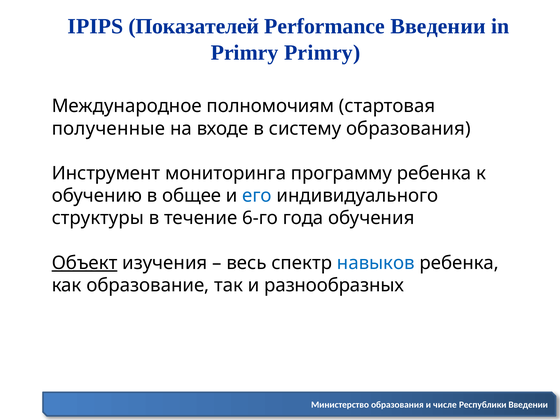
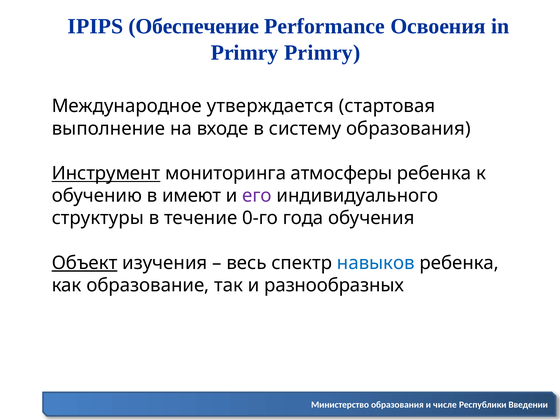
Показателей: Показателей -> Обеспечение (194, 26)
Performance Введении: Введении -> Освоения (438, 26)
полномочиям: полномочиям -> утверждается (270, 106)
полученные: полученные -> выполнение (108, 129)
Инструмент underline: none -> present (106, 173)
программу: программу -> атмосферы (342, 173)
общее: общее -> имеют (192, 196)
его colour: blue -> purple (257, 196)
6-го: 6-го -> 0-го (260, 218)
